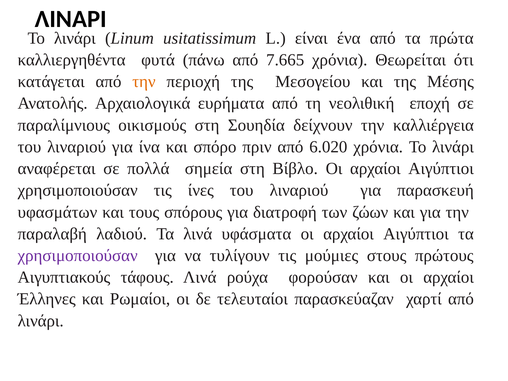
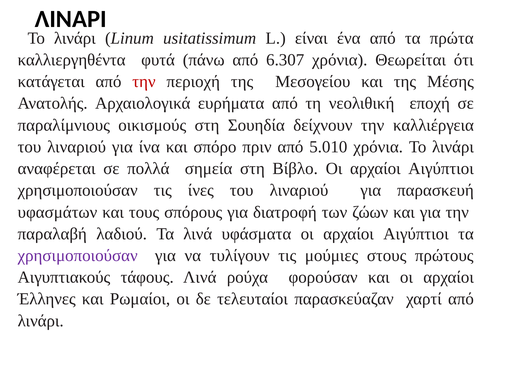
7.665: 7.665 -> 6.307 (285, 60)
την colour: orange -> red (144, 82)
6.020: 6.020 -> 5.010 (328, 147)
